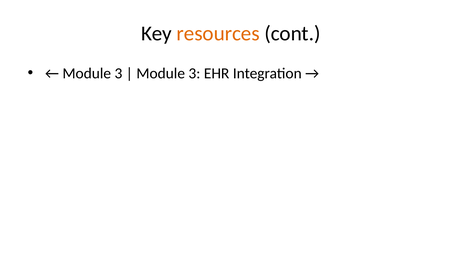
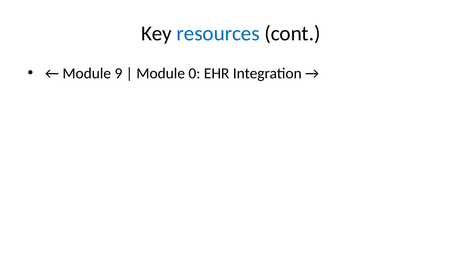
resources colour: orange -> blue (218, 34)
3: 3 -> 9 (118, 73)
3: 3 -> 0 (194, 73)
